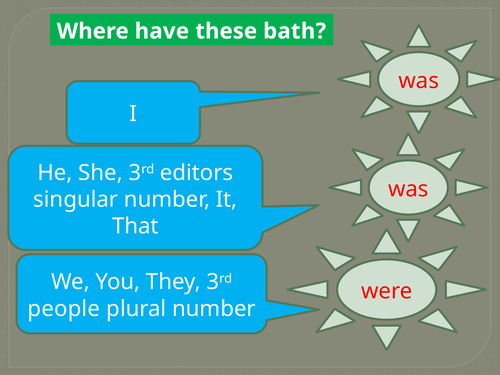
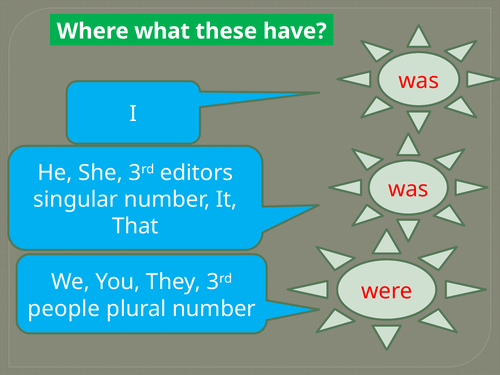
have: have -> what (162, 31)
bath: bath -> have (295, 31)
